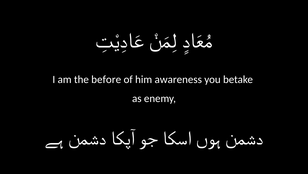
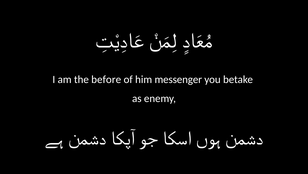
awareness: awareness -> messenger (178, 79)
